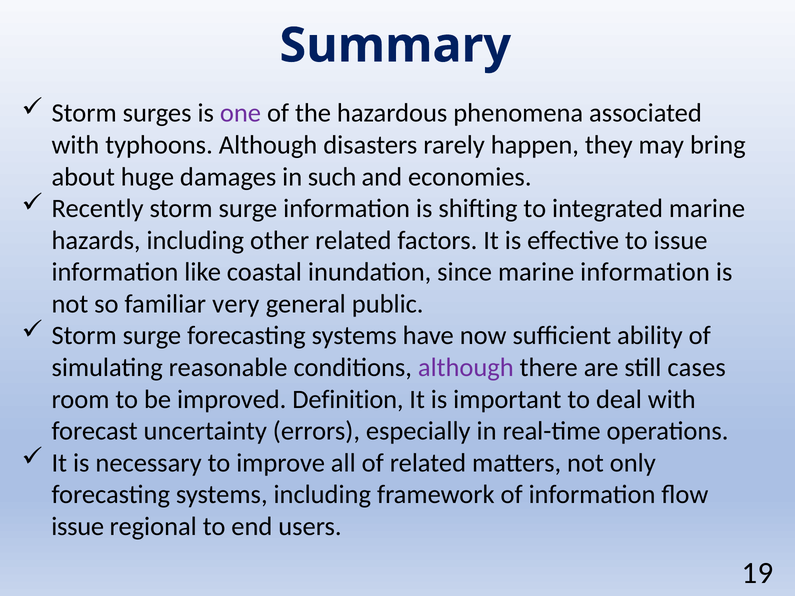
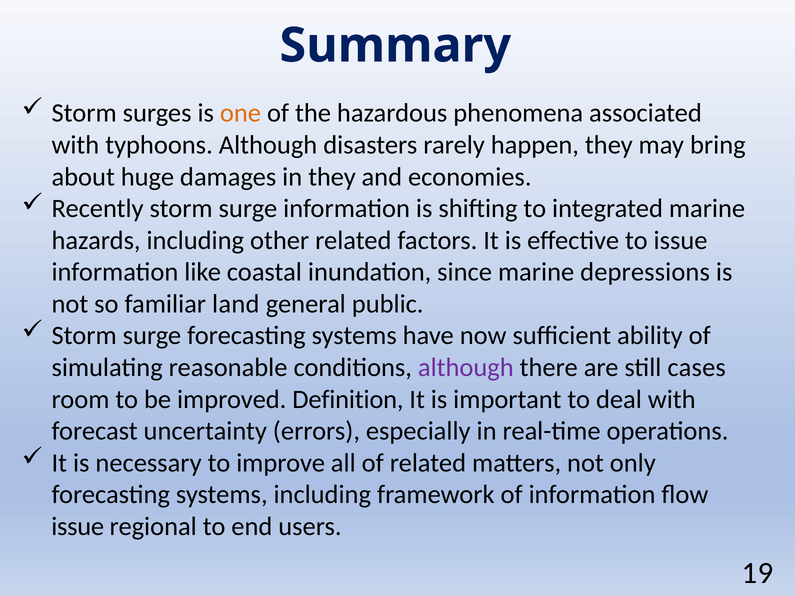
one colour: purple -> orange (241, 113)
in such: such -> they (332, 177)
marine information: information -> depressions (645, 272)
very: very -> land (236, 304)
